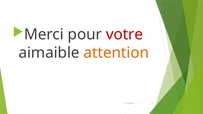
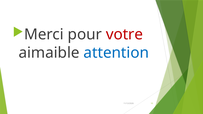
attention colour: orange -> blue (116, 53)
